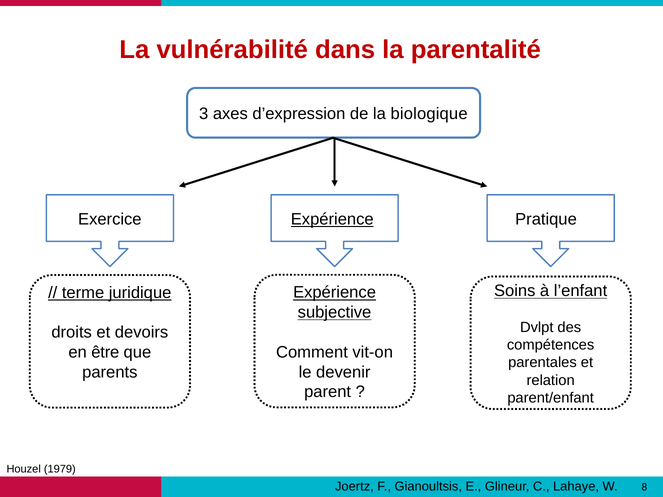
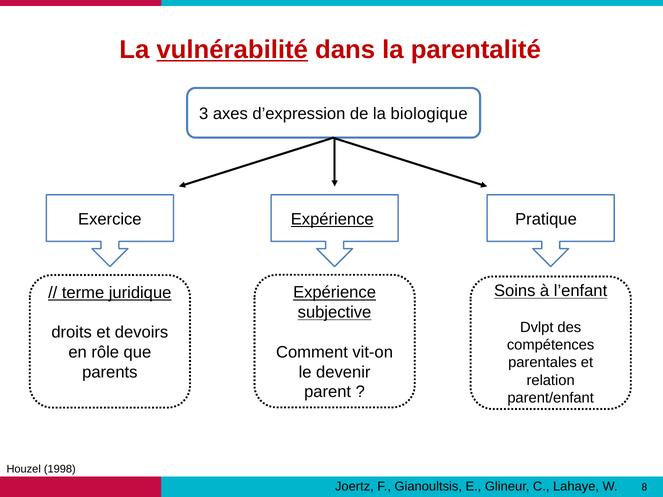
vulnérabilité underline: none -> present (232, 50)
être: être -> rôle (105, 353)
1979: 1979 -> 1998 (60, 469)
